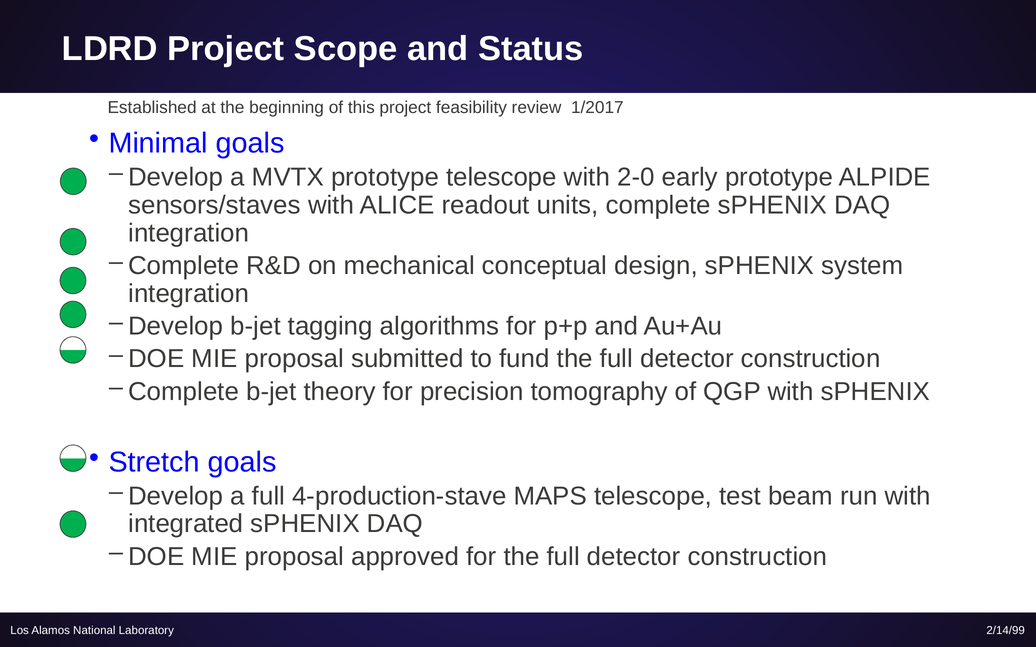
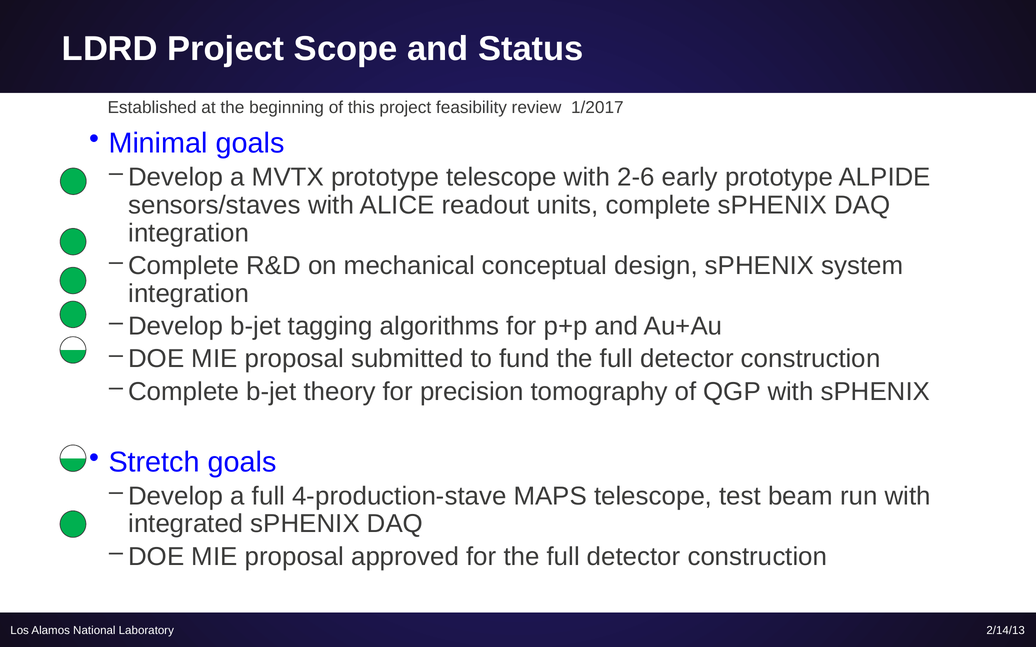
2-0: 2-0 -> 2-6 (636, 177)
2/14/99: 2/14/99 -> 2/14/13 (1006, 631)
